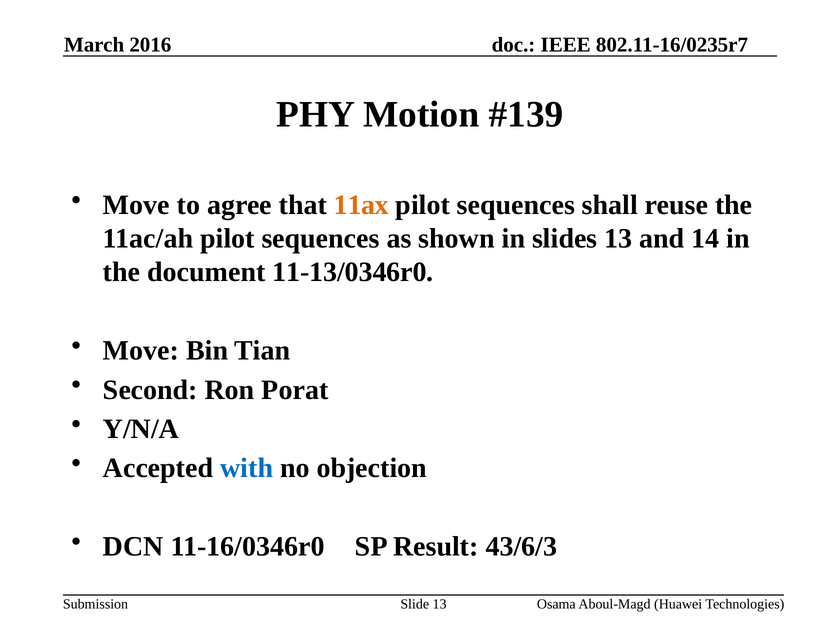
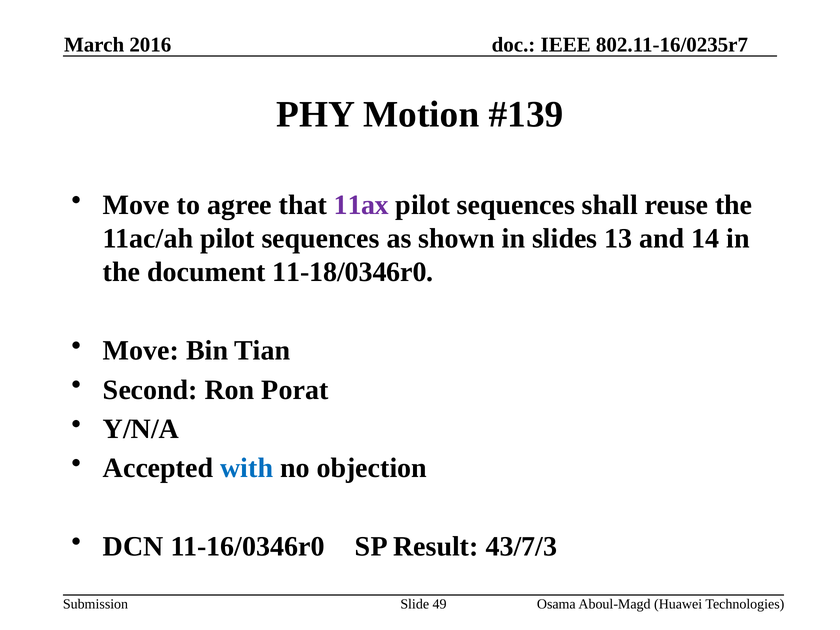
11ax colour: orange -> purple (361, 205)
11-13/0346r0: 11-13/0346r0 -> 11-18/0346r0 (353, 272)
43/6/3: 43/6/3 -> 43/7/3 (521, 547)
Slide 13: 13 -> 49 (440, 604)
